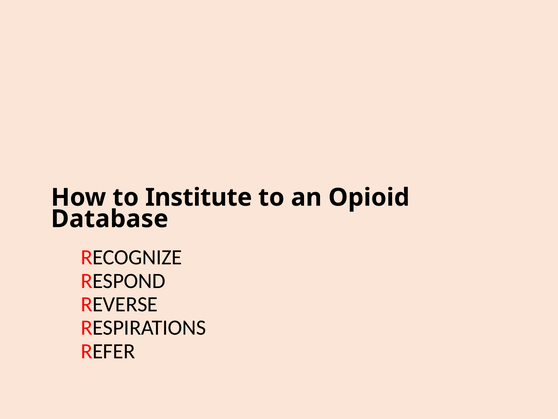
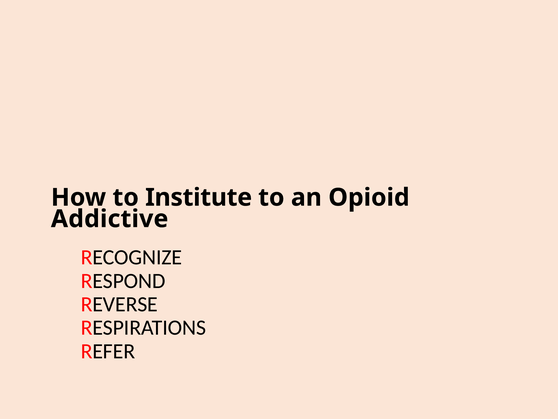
Database: Database -> Addictive (110, 219)
